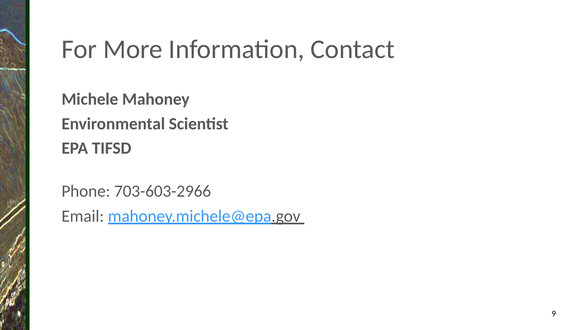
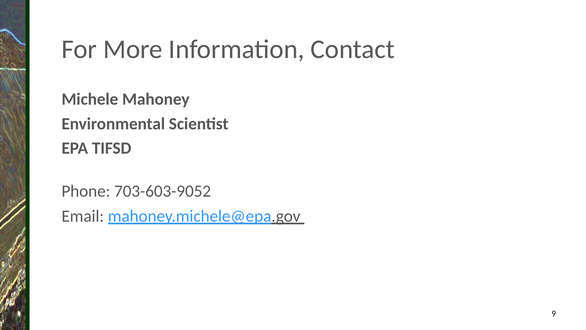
703-603-2966: 703-603-2966 -> 703-603-9052 (163, 191)
